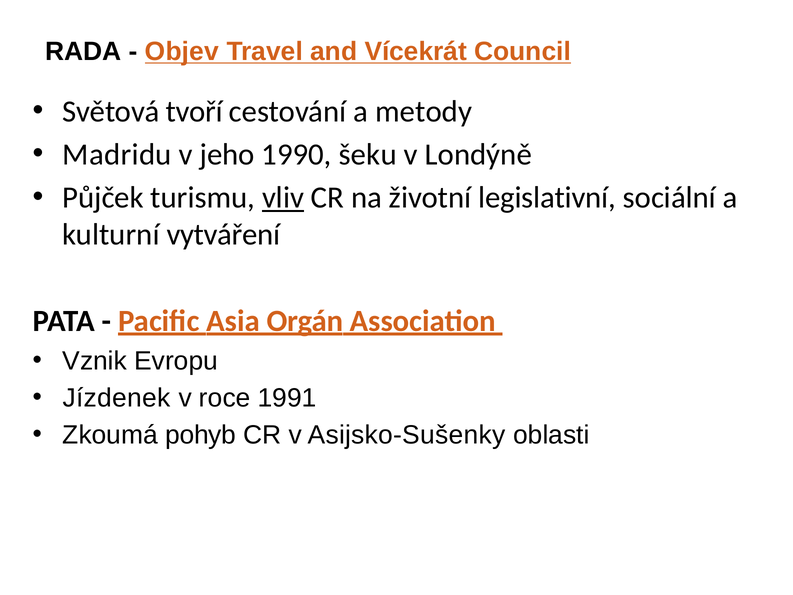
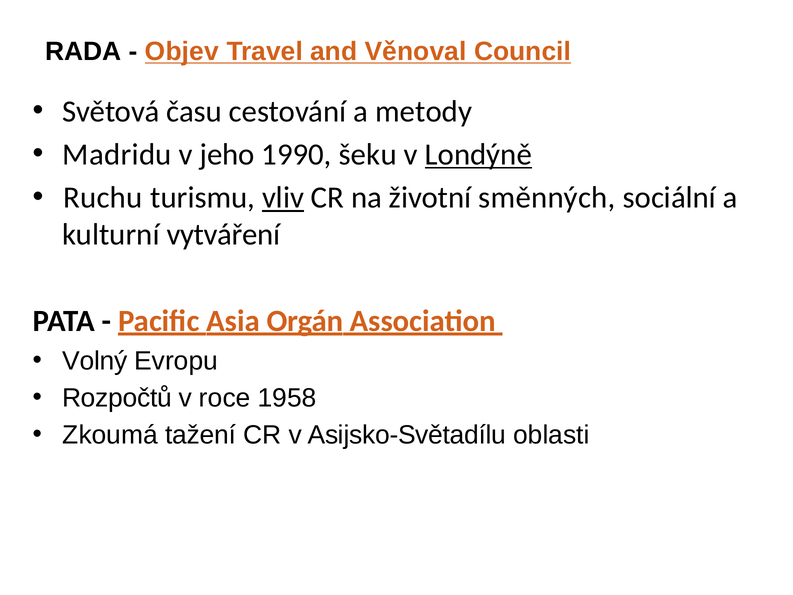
Vícekrát: Vícekrát -> Věnoval (416, 51)
tvoří: tvoří -> času (194, 111)
Londýně underline: none -> present (478, 154)
Půjček: Půjček -> Ruchu (103, 198)
legislativní: legislativní -> směnných (547, 198)
Vznik: Vznik -> Volný (95, 361)
Jízdenek: Jízdenek -> Rozpočtů (117, 398)
1991: 1991 -> 1958 (287, 398)
pohyb: pohyb -> tažení (201, 435)
Asijsko-Sušenky: Asijsko-Sušenky -> Asijsko-Světadílu (407, 435)
